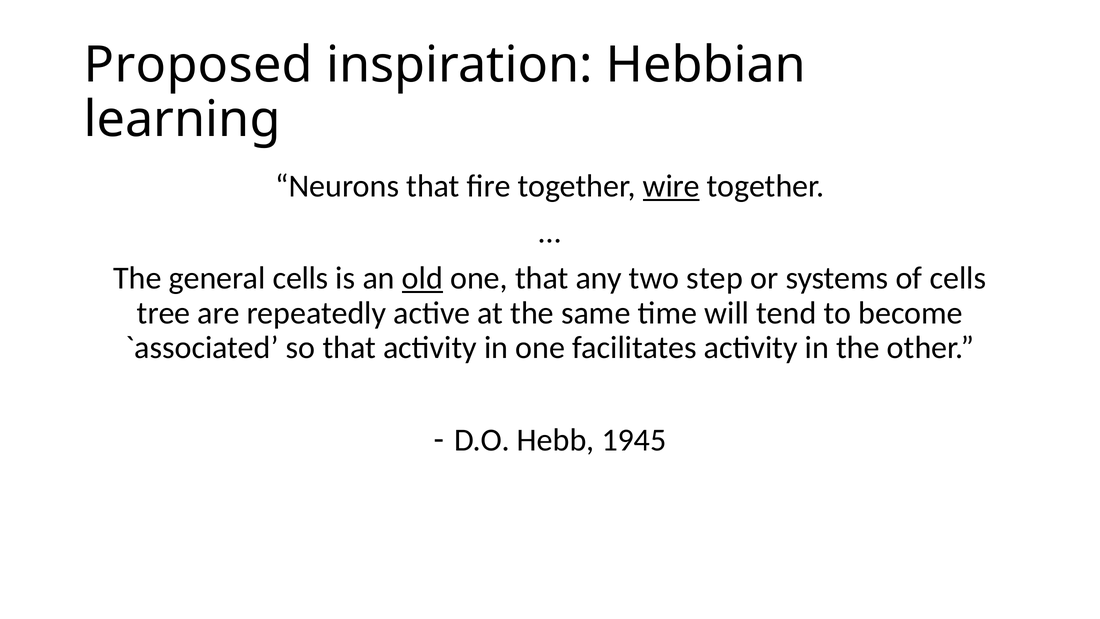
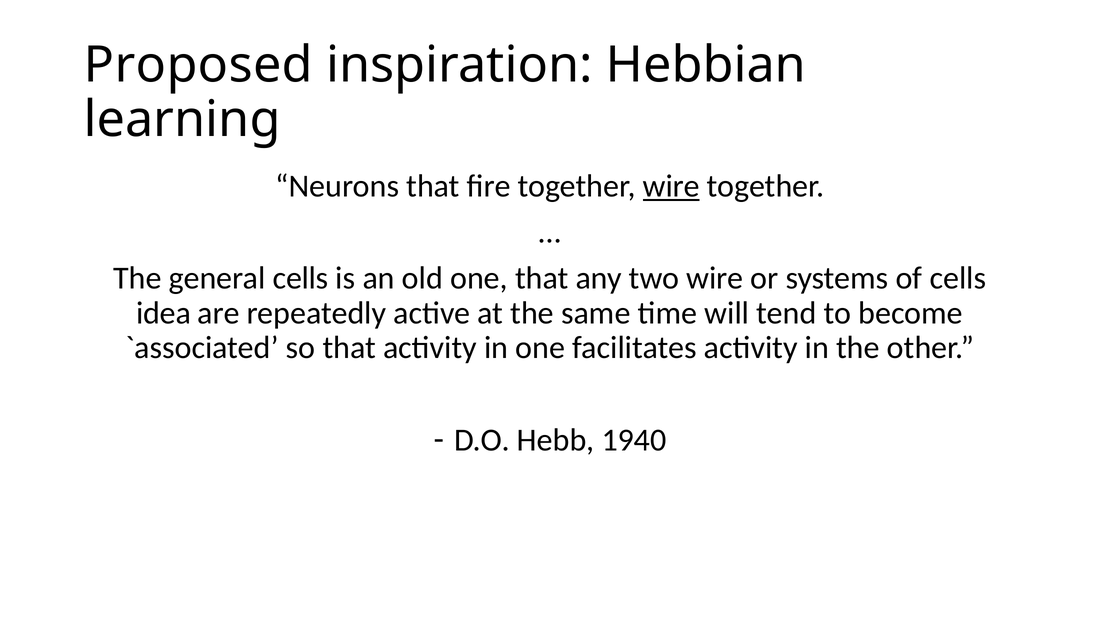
old underline: present -> none (422, 278)
two step: step -> wire (715, 278)
tree: tree -> idea (164, 313)
1945: 1945 -> 1940 (634, 440)
